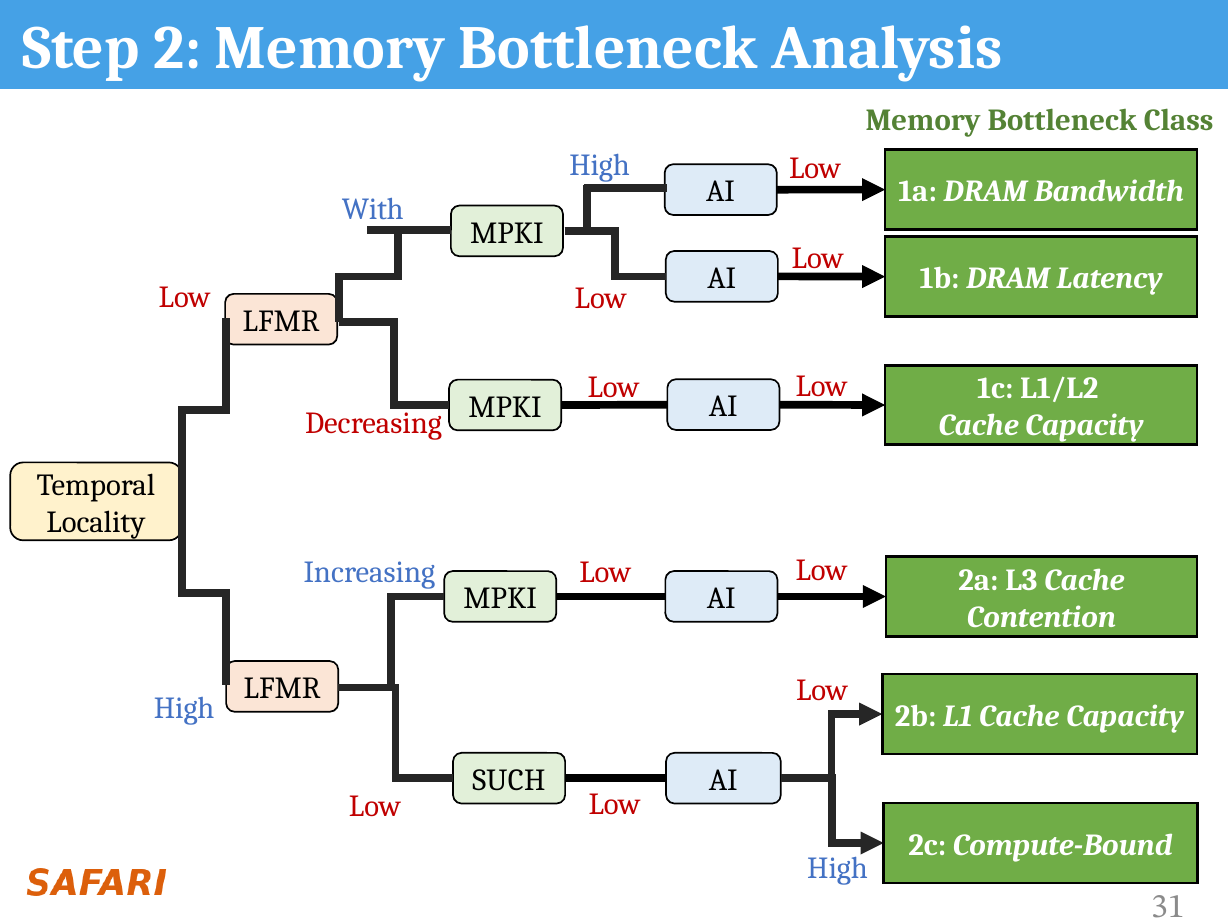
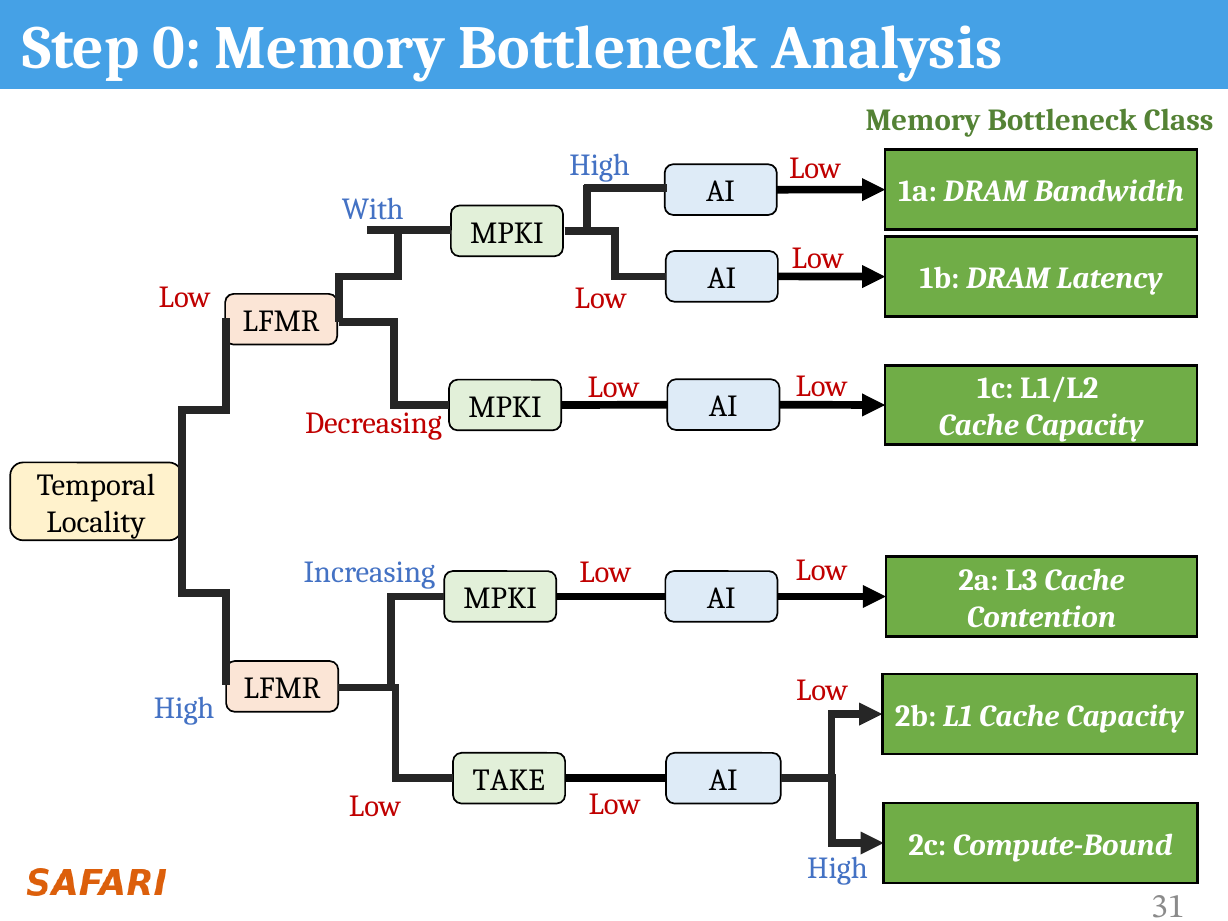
2: 2 -> 0 (178, 49)
SUCH: SUCH -> TAKE (509, 780)
